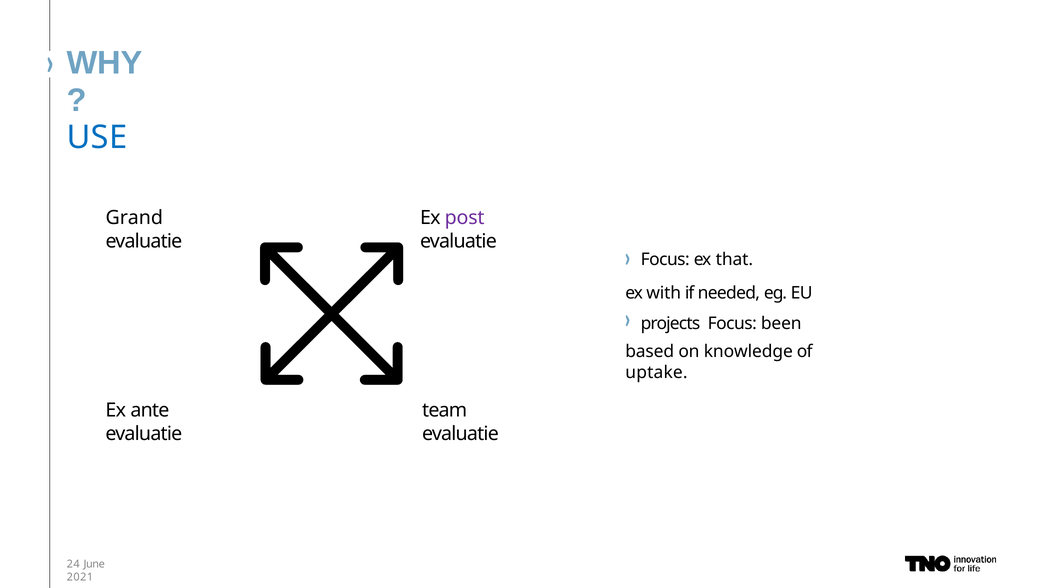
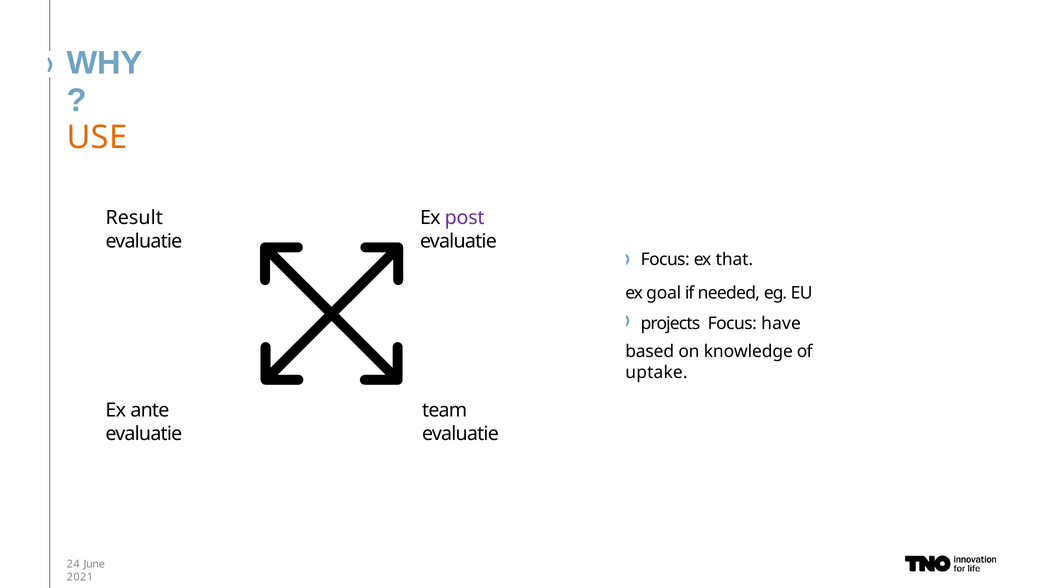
USE colour: blue -> orange (97, 138)
Grand: Grand -> Result (134, 218)
with: with -> goal (664, 293)
been: been -> have (781, 324)
